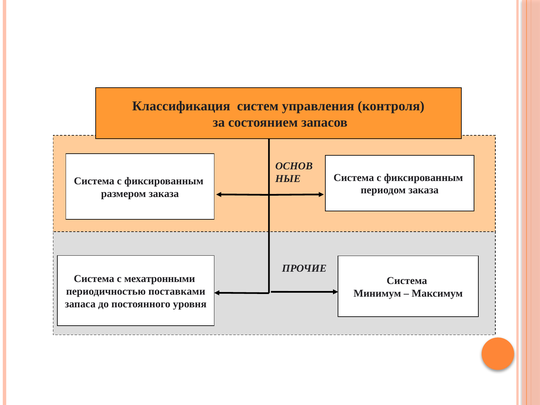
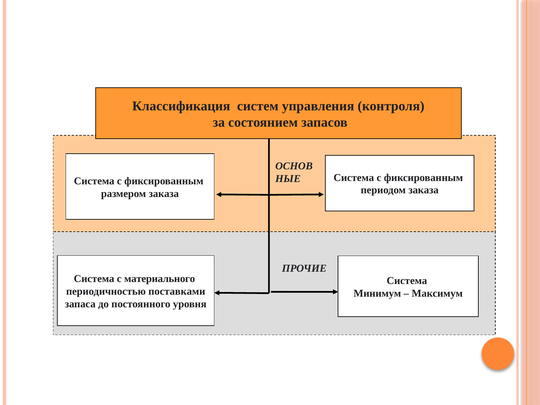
мехатронными: мехатронными -> материального (160, 279)
